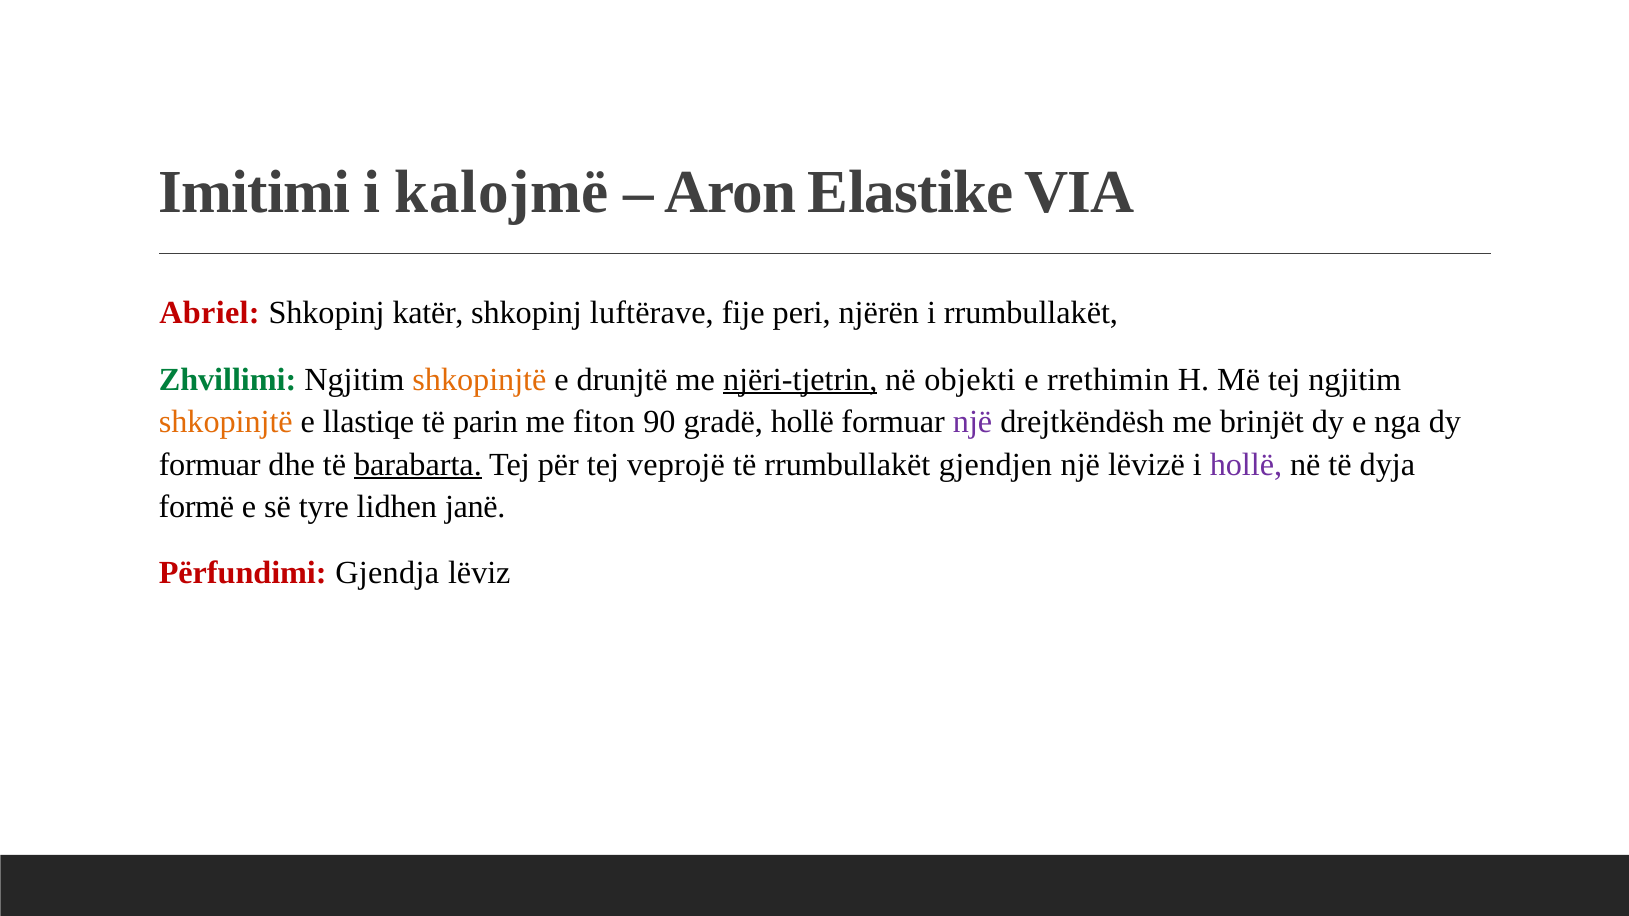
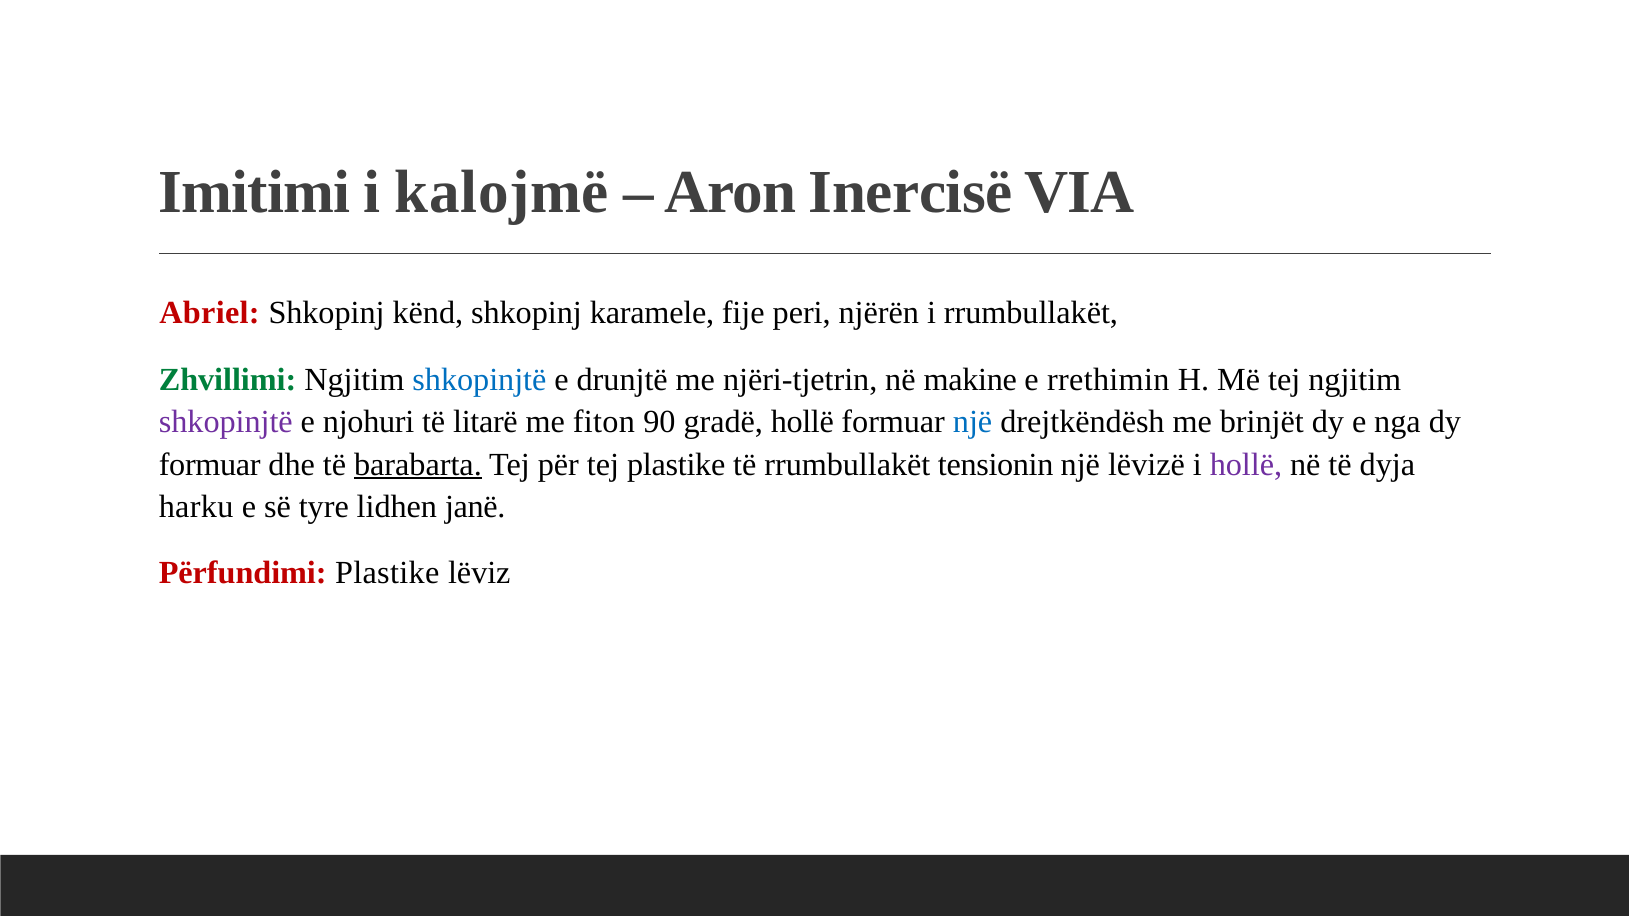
Elastike: Elastike -> Inercisë (911, 193)
katër: katër -> kënd (428, 313)
luftërave: luftërave -> karamele (652, 313)
shkopinjtë colour: orange -> blue (479, 380)
njëri-tjetrin underline: present -> none (800, 380)
objekti: objekti -> makine (970, 380)
shkopinjtë colour: orange -> purple (226, 422)
llastiqe: llastiqe -> njohuri (369, 422)
parin: parin -> litarë (485, 422)
një colour: purple -> blue (973, 422)
tej veprojë: veprojë -> plastike (676, 465)
gjendjen: gjendjen -> tensionin (996, 465)
formë: formë -> harku (196, 507)
Përfundimi Gjendja: Gjendja -> Plastike (387, 573)
